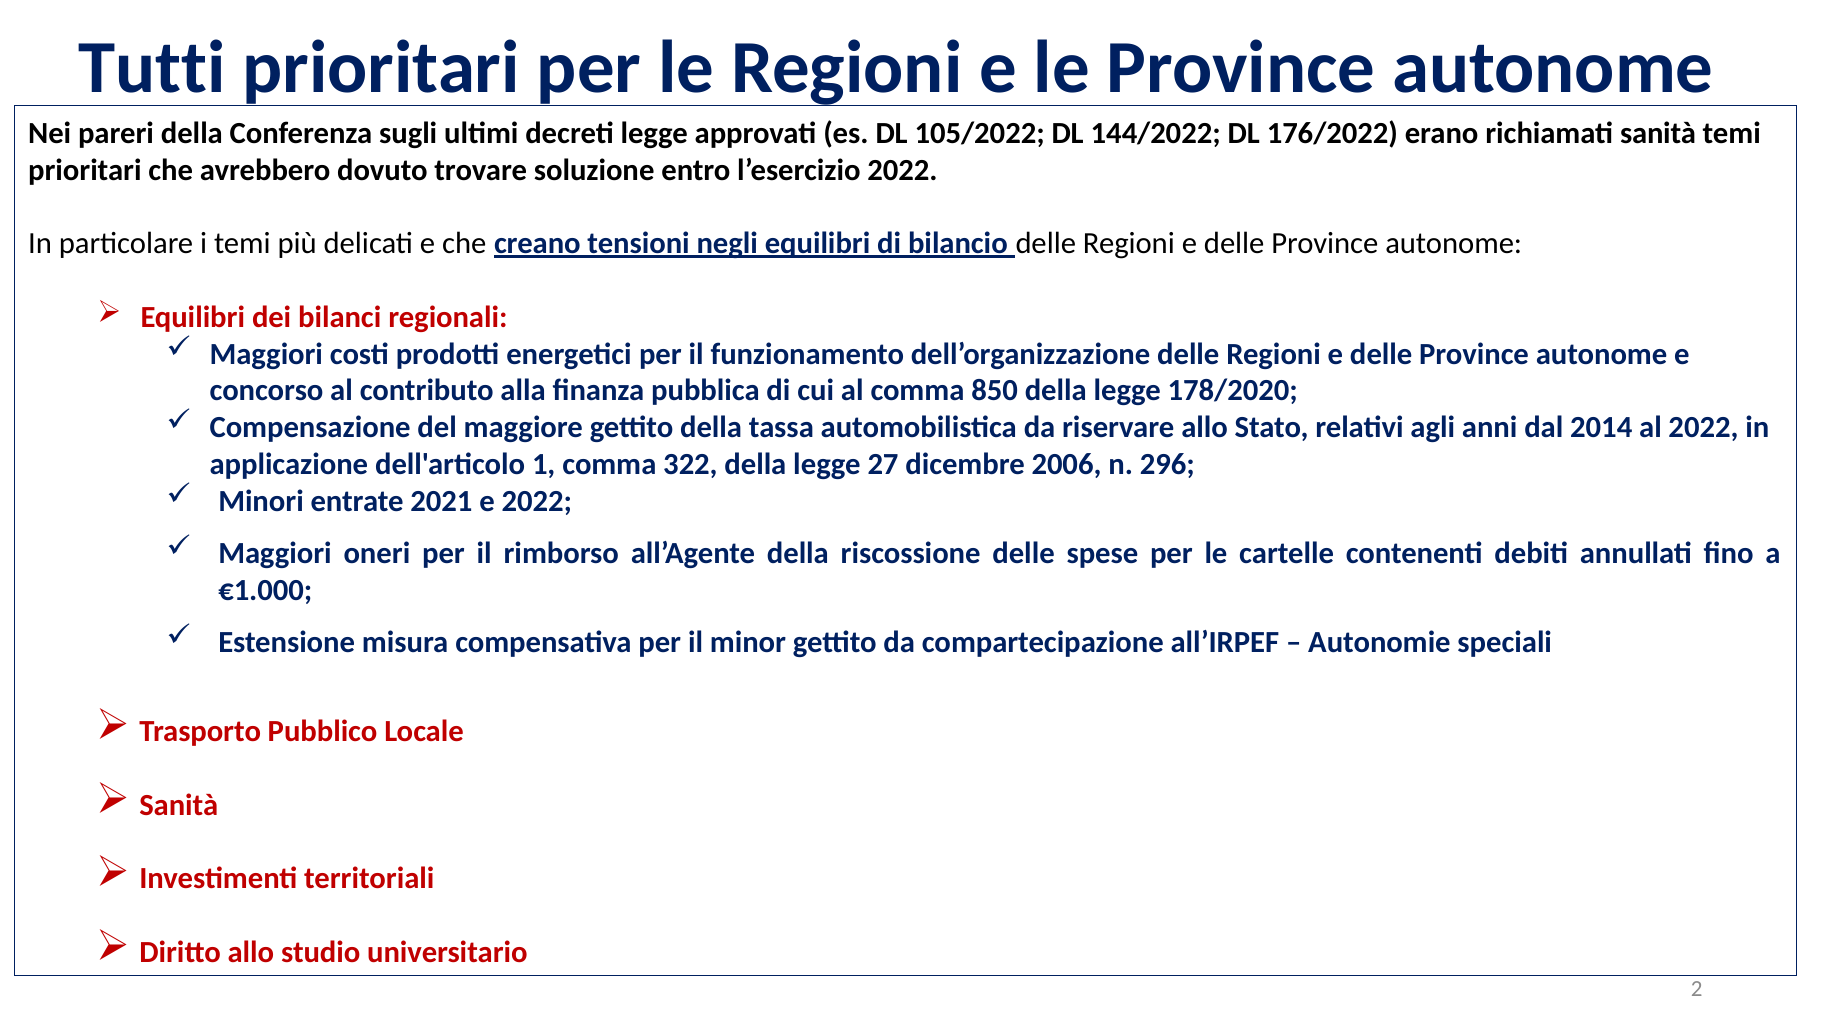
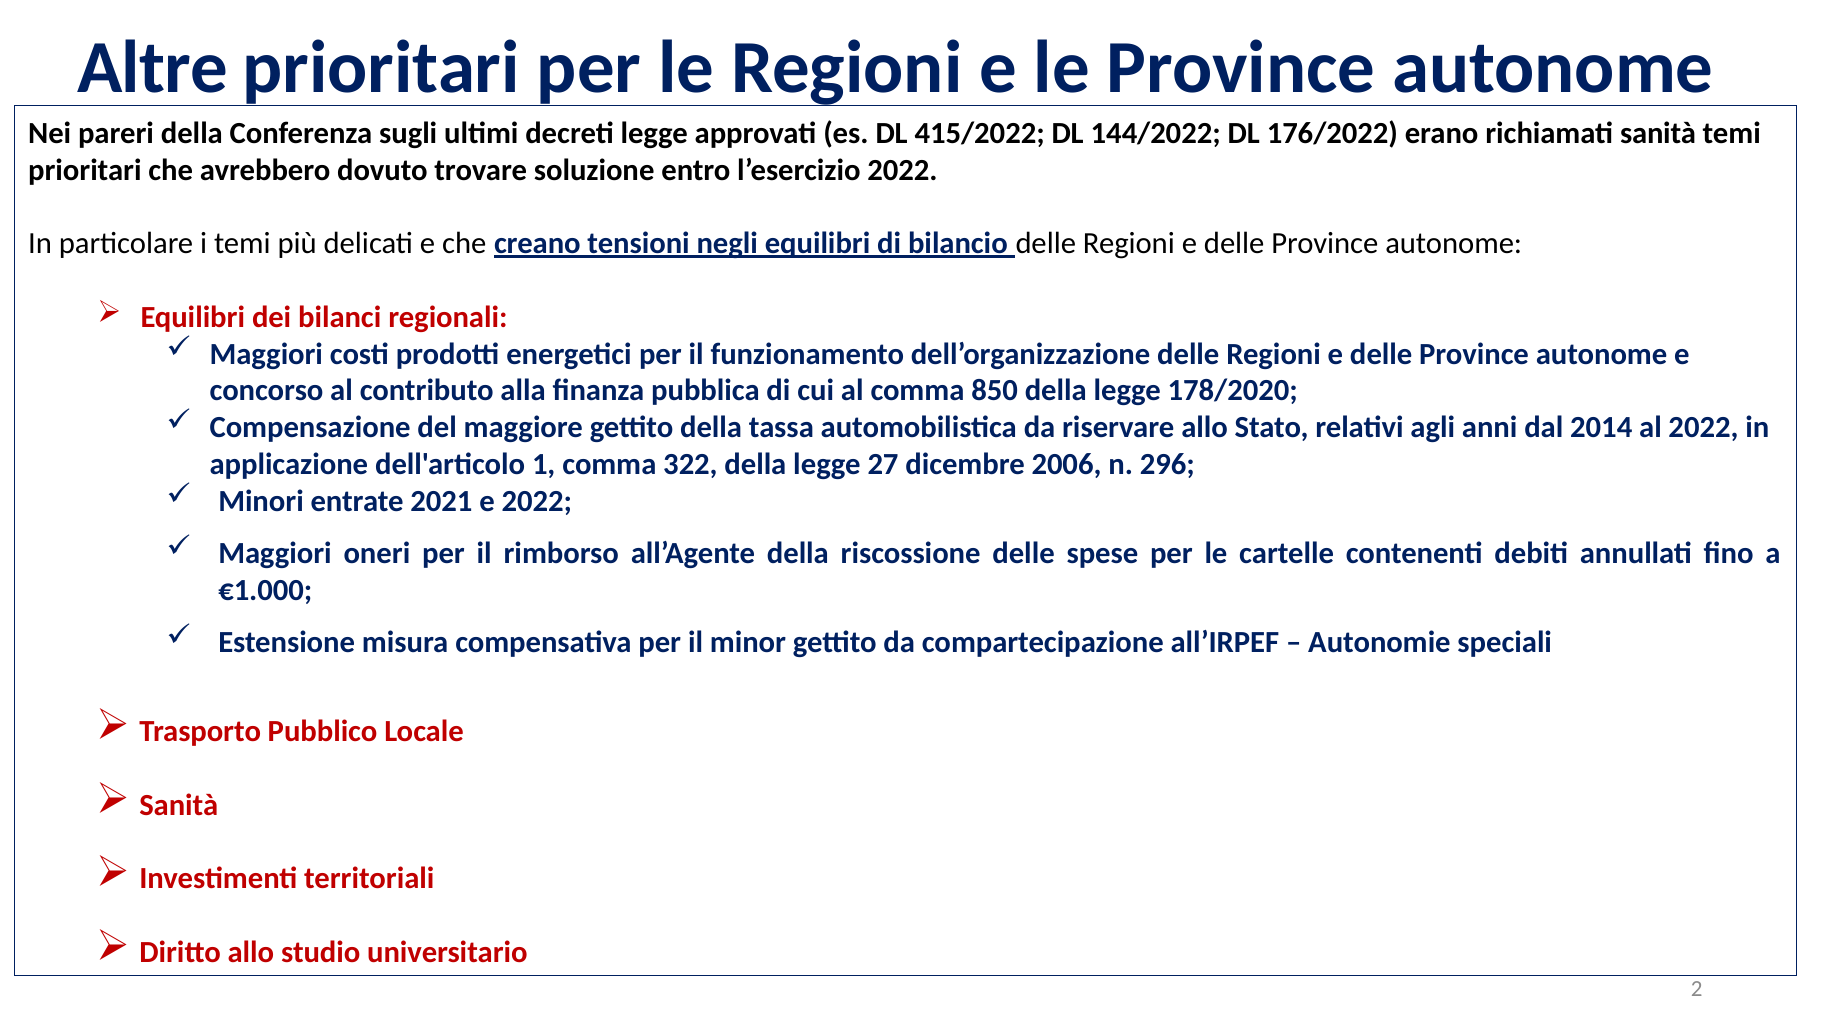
Tutti: Tutti -> Altre (152, 67)
105/2022: 105/2022 -> 415/2022 (980, 133)
